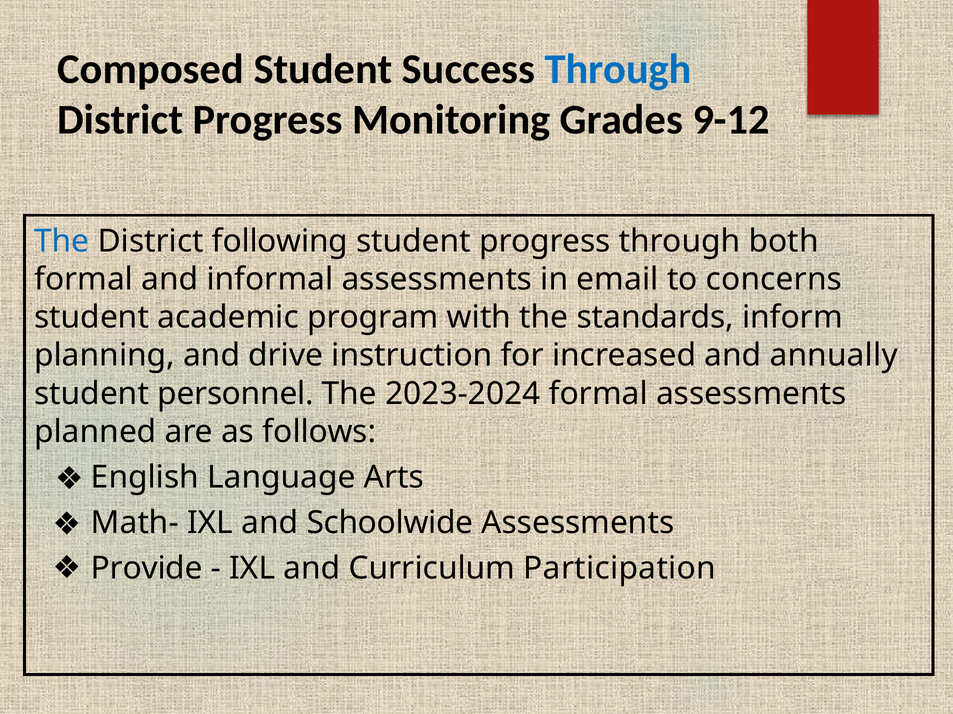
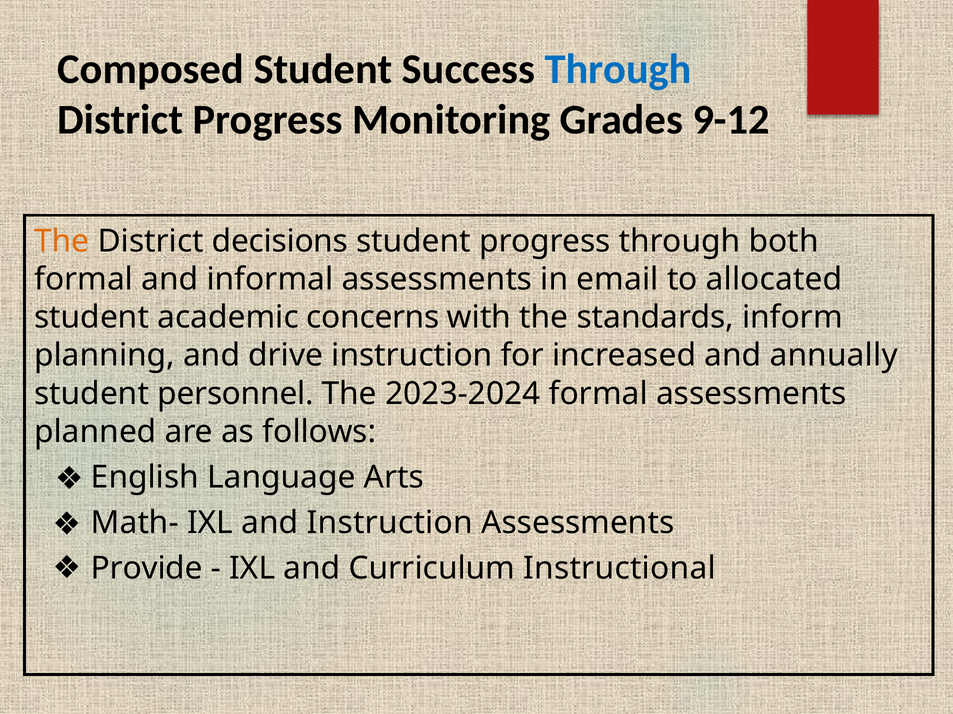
The colour: blue -> orange (62, 242)
following: following -> decisions (280, 242)
concerns: concerns -> allocated (774, 280)
program: program -> concerns (373, 318)
and Schoolwide: Schoolwide -> Instruction (390, 523)
Participation: Participation -> Instructional (620, 569)
